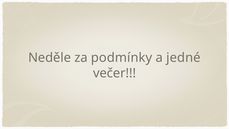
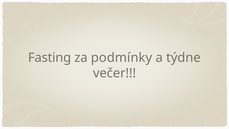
Neděle: Neděle -> Fasting (50, 58)
jedné: jedné -> týdne (183, 58)
